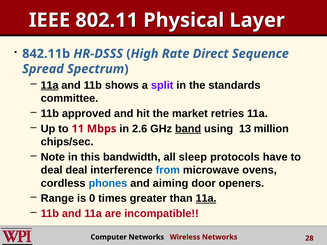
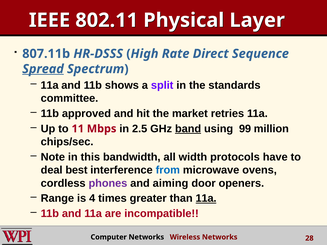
842.11b: 842.11b -> 807.11b (46, 54)
Spread underline: none -> present (43, 69)
11a underline: present -> none (50, 85)
2.6: 2.6 -> 2.5 (140, 129)
13: 13 -> 99 (245, 129)
sleep: sleep -> width (193, 157)
deal deal: deal -> best (76, 170)
phones colour: blue -> purple (108, 183)
0: 0 -> 4 (92, 199)
